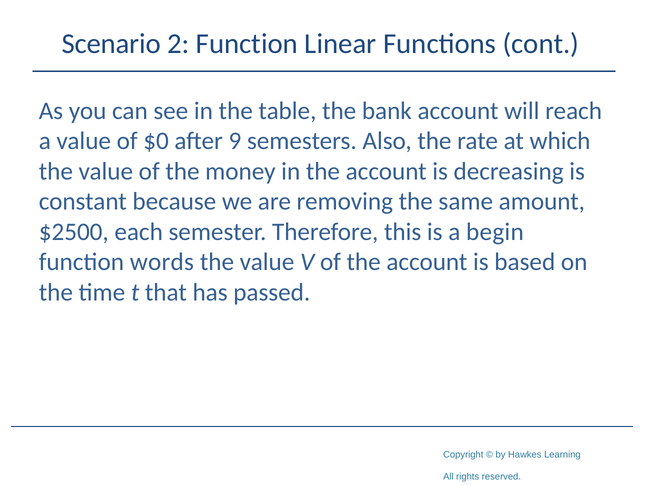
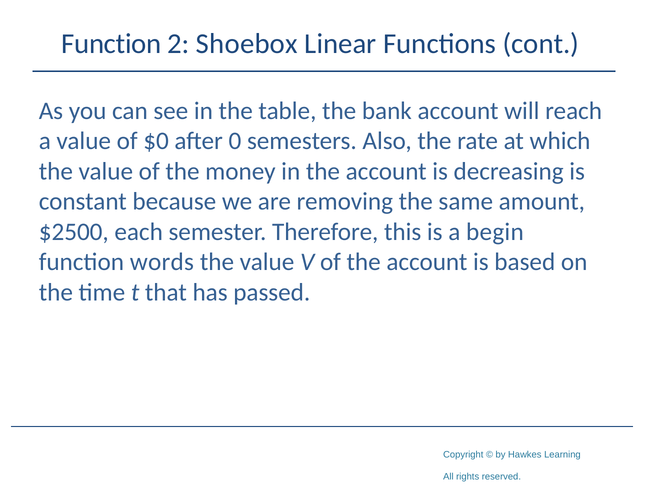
Scenario: Scenario -> Function (111, 44)
2 Function: Function -> Shoebox (247, 44)
9: 9 -> 0 (235, 141)
